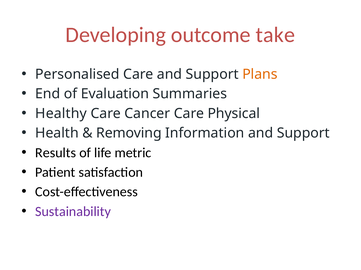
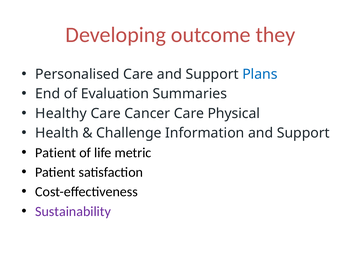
take: take -> they (275, 35)
Plans colour: orange -> blue (260, 74)
Removing: Removing -> Challenge (129, 133)
Results: Results -> Patient (56, 153)
